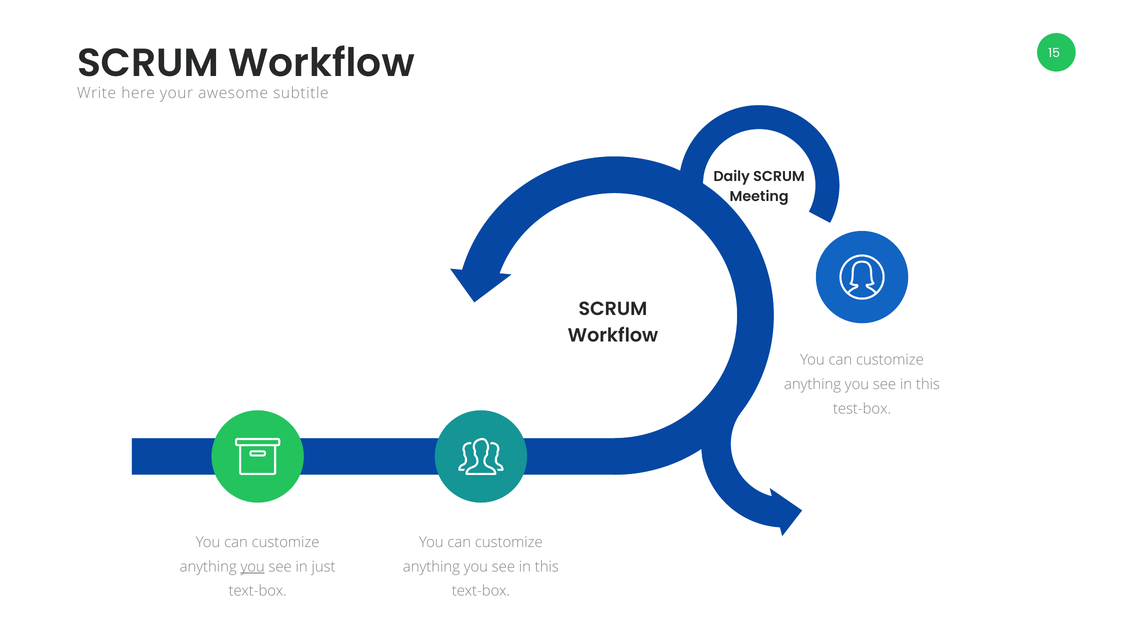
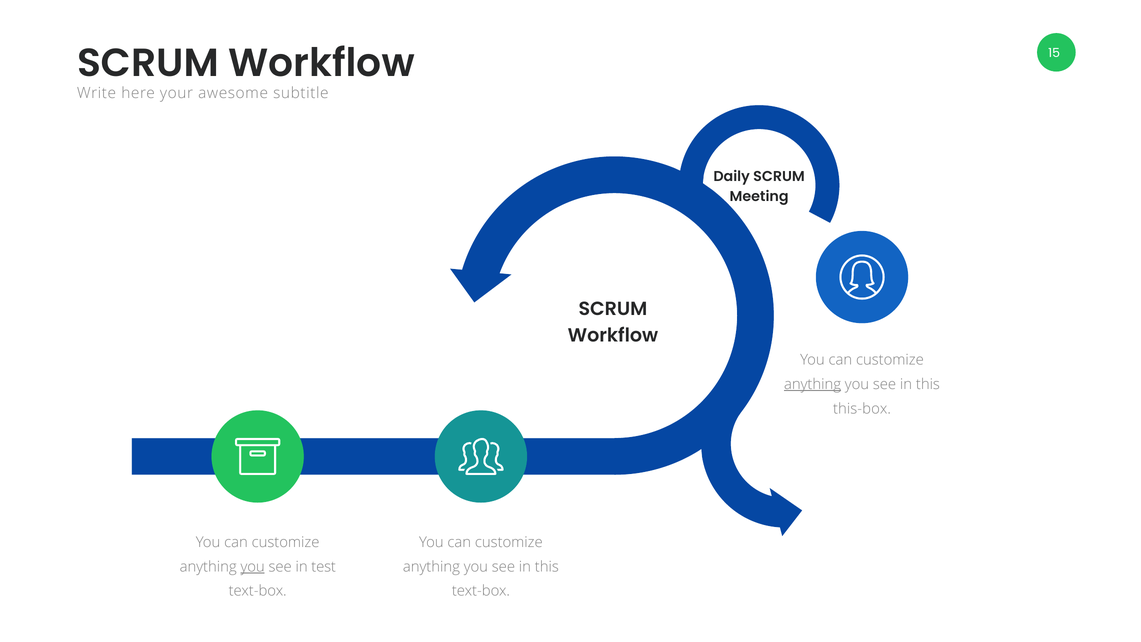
anything underline: none -> present (813, 384)
test-box: test-box -> this-box (862, 409)
just: just -> test (324, 567)
